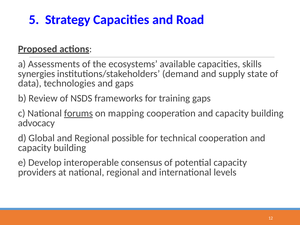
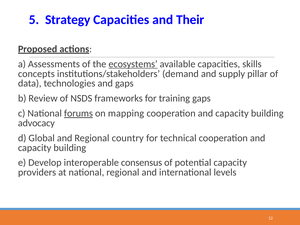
Road: Road -> Their (190, 20)
ecosystems underline: none -> present (133, 64)
synergies: synergies -> concepts (36, 74)
state: state -> pillar (257, 74)
possible: possible -> country (128, 138)
